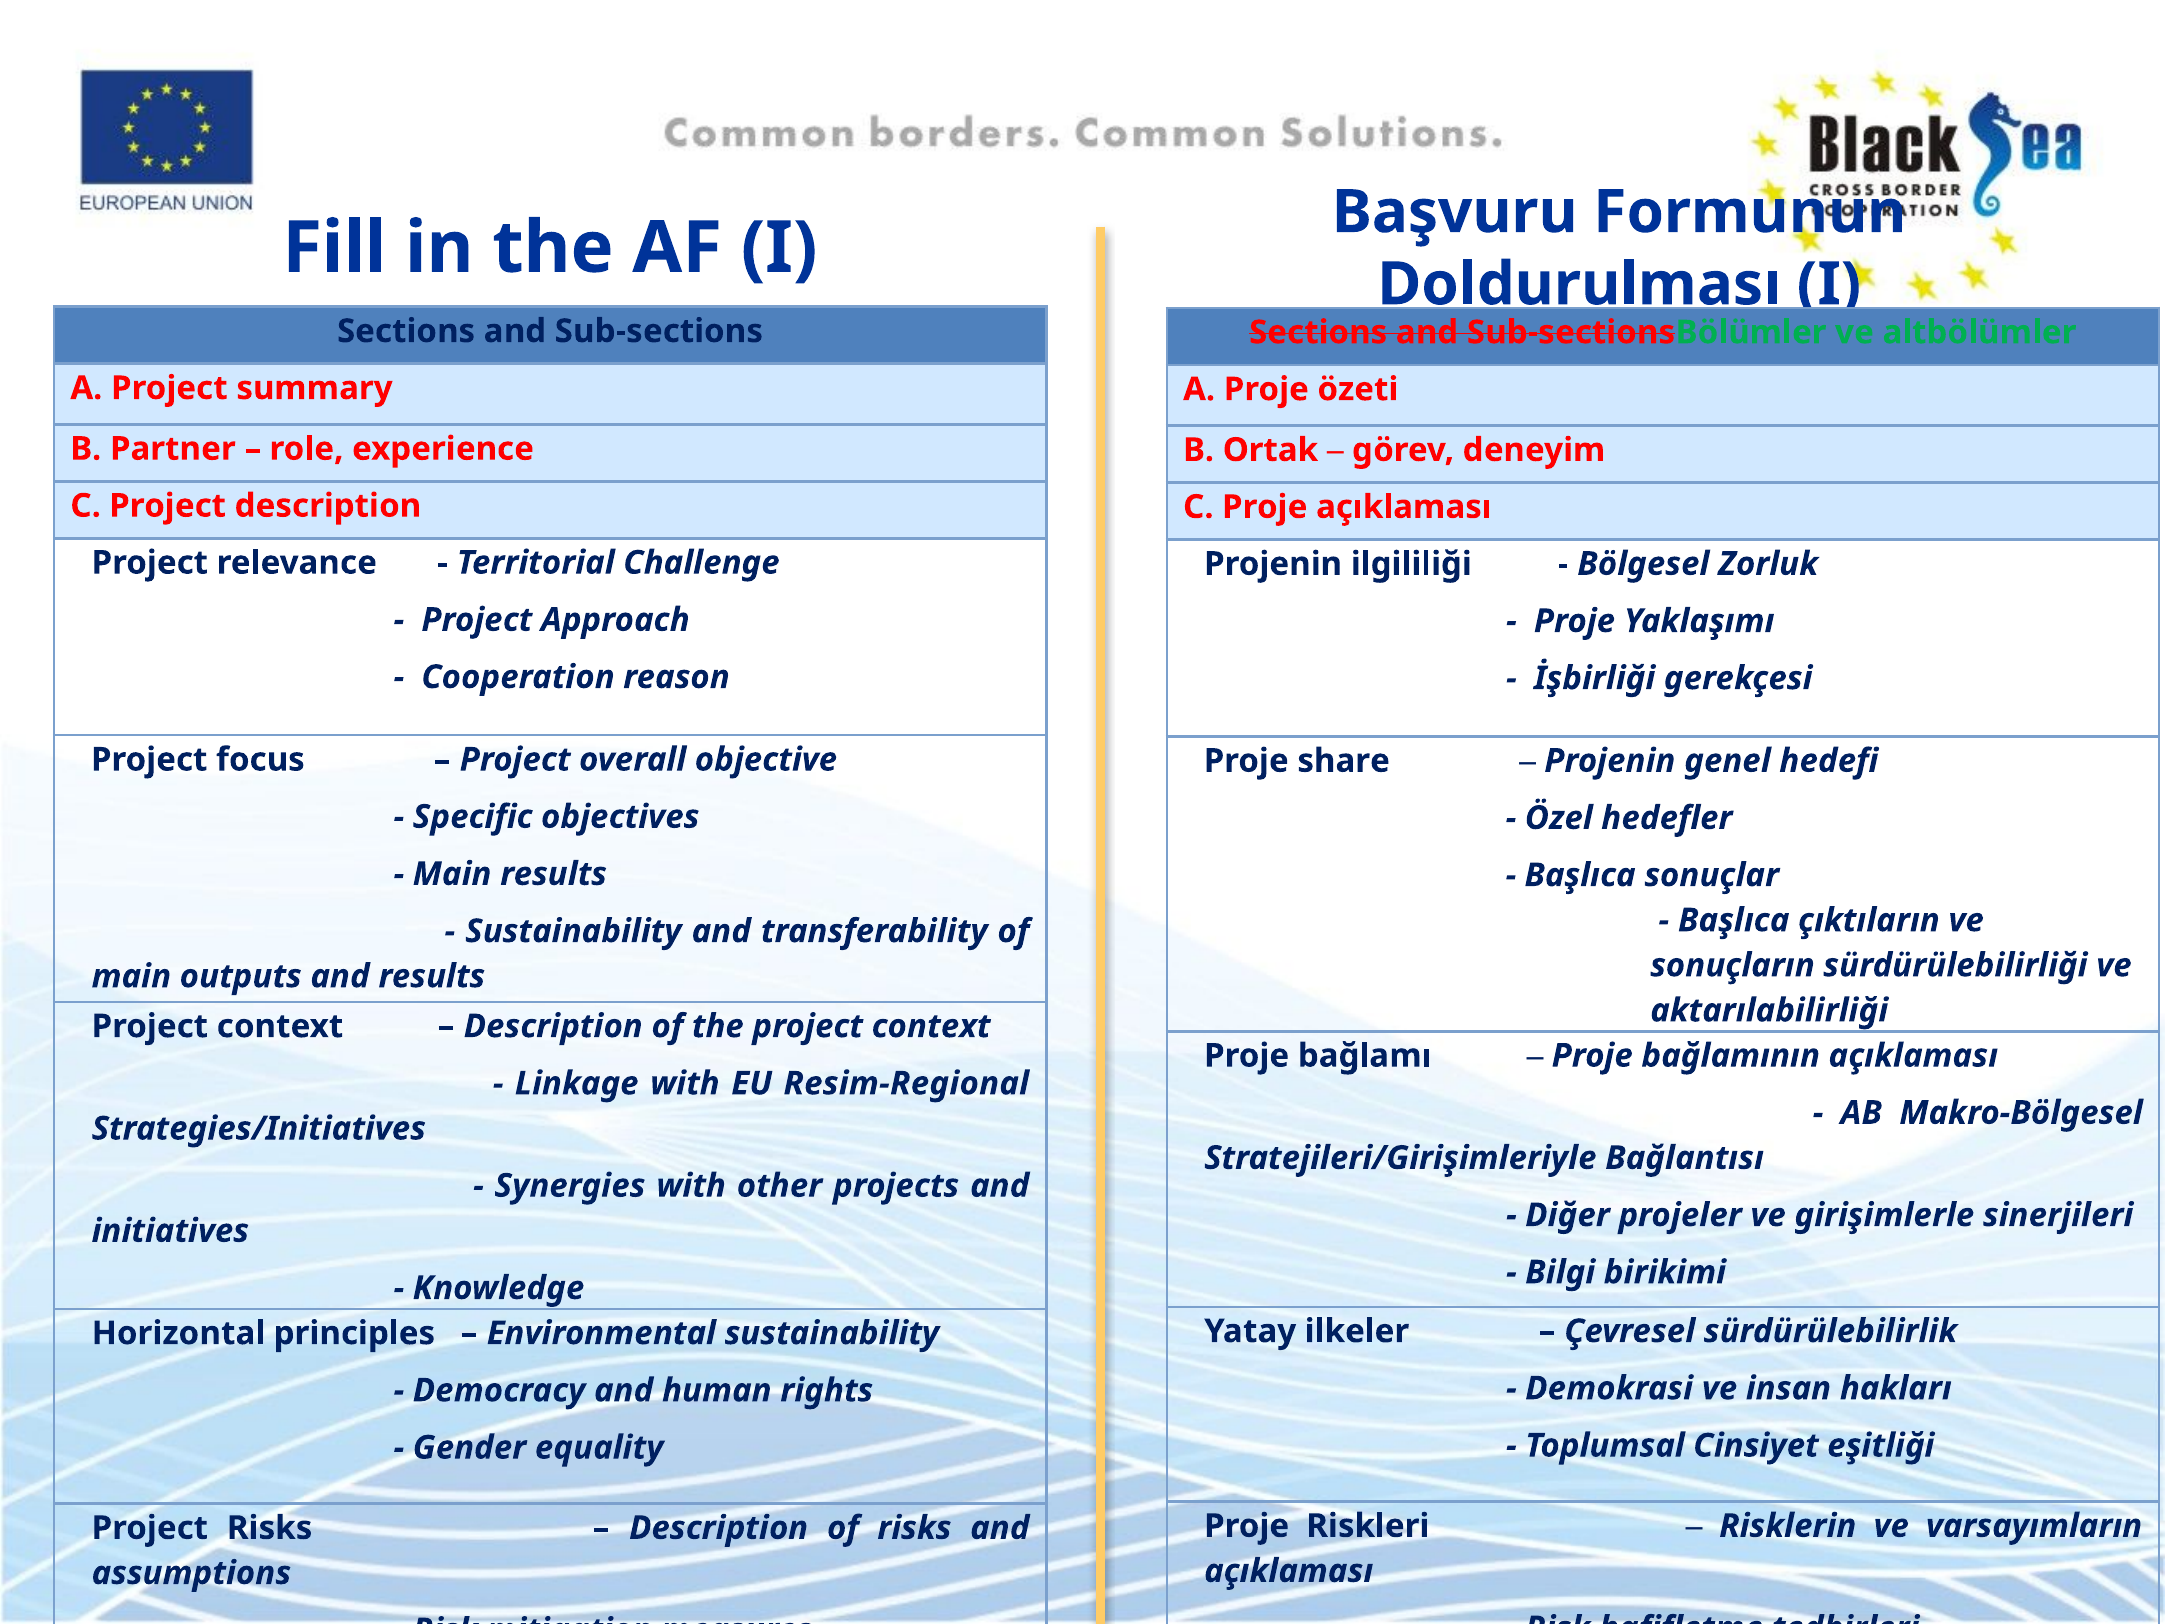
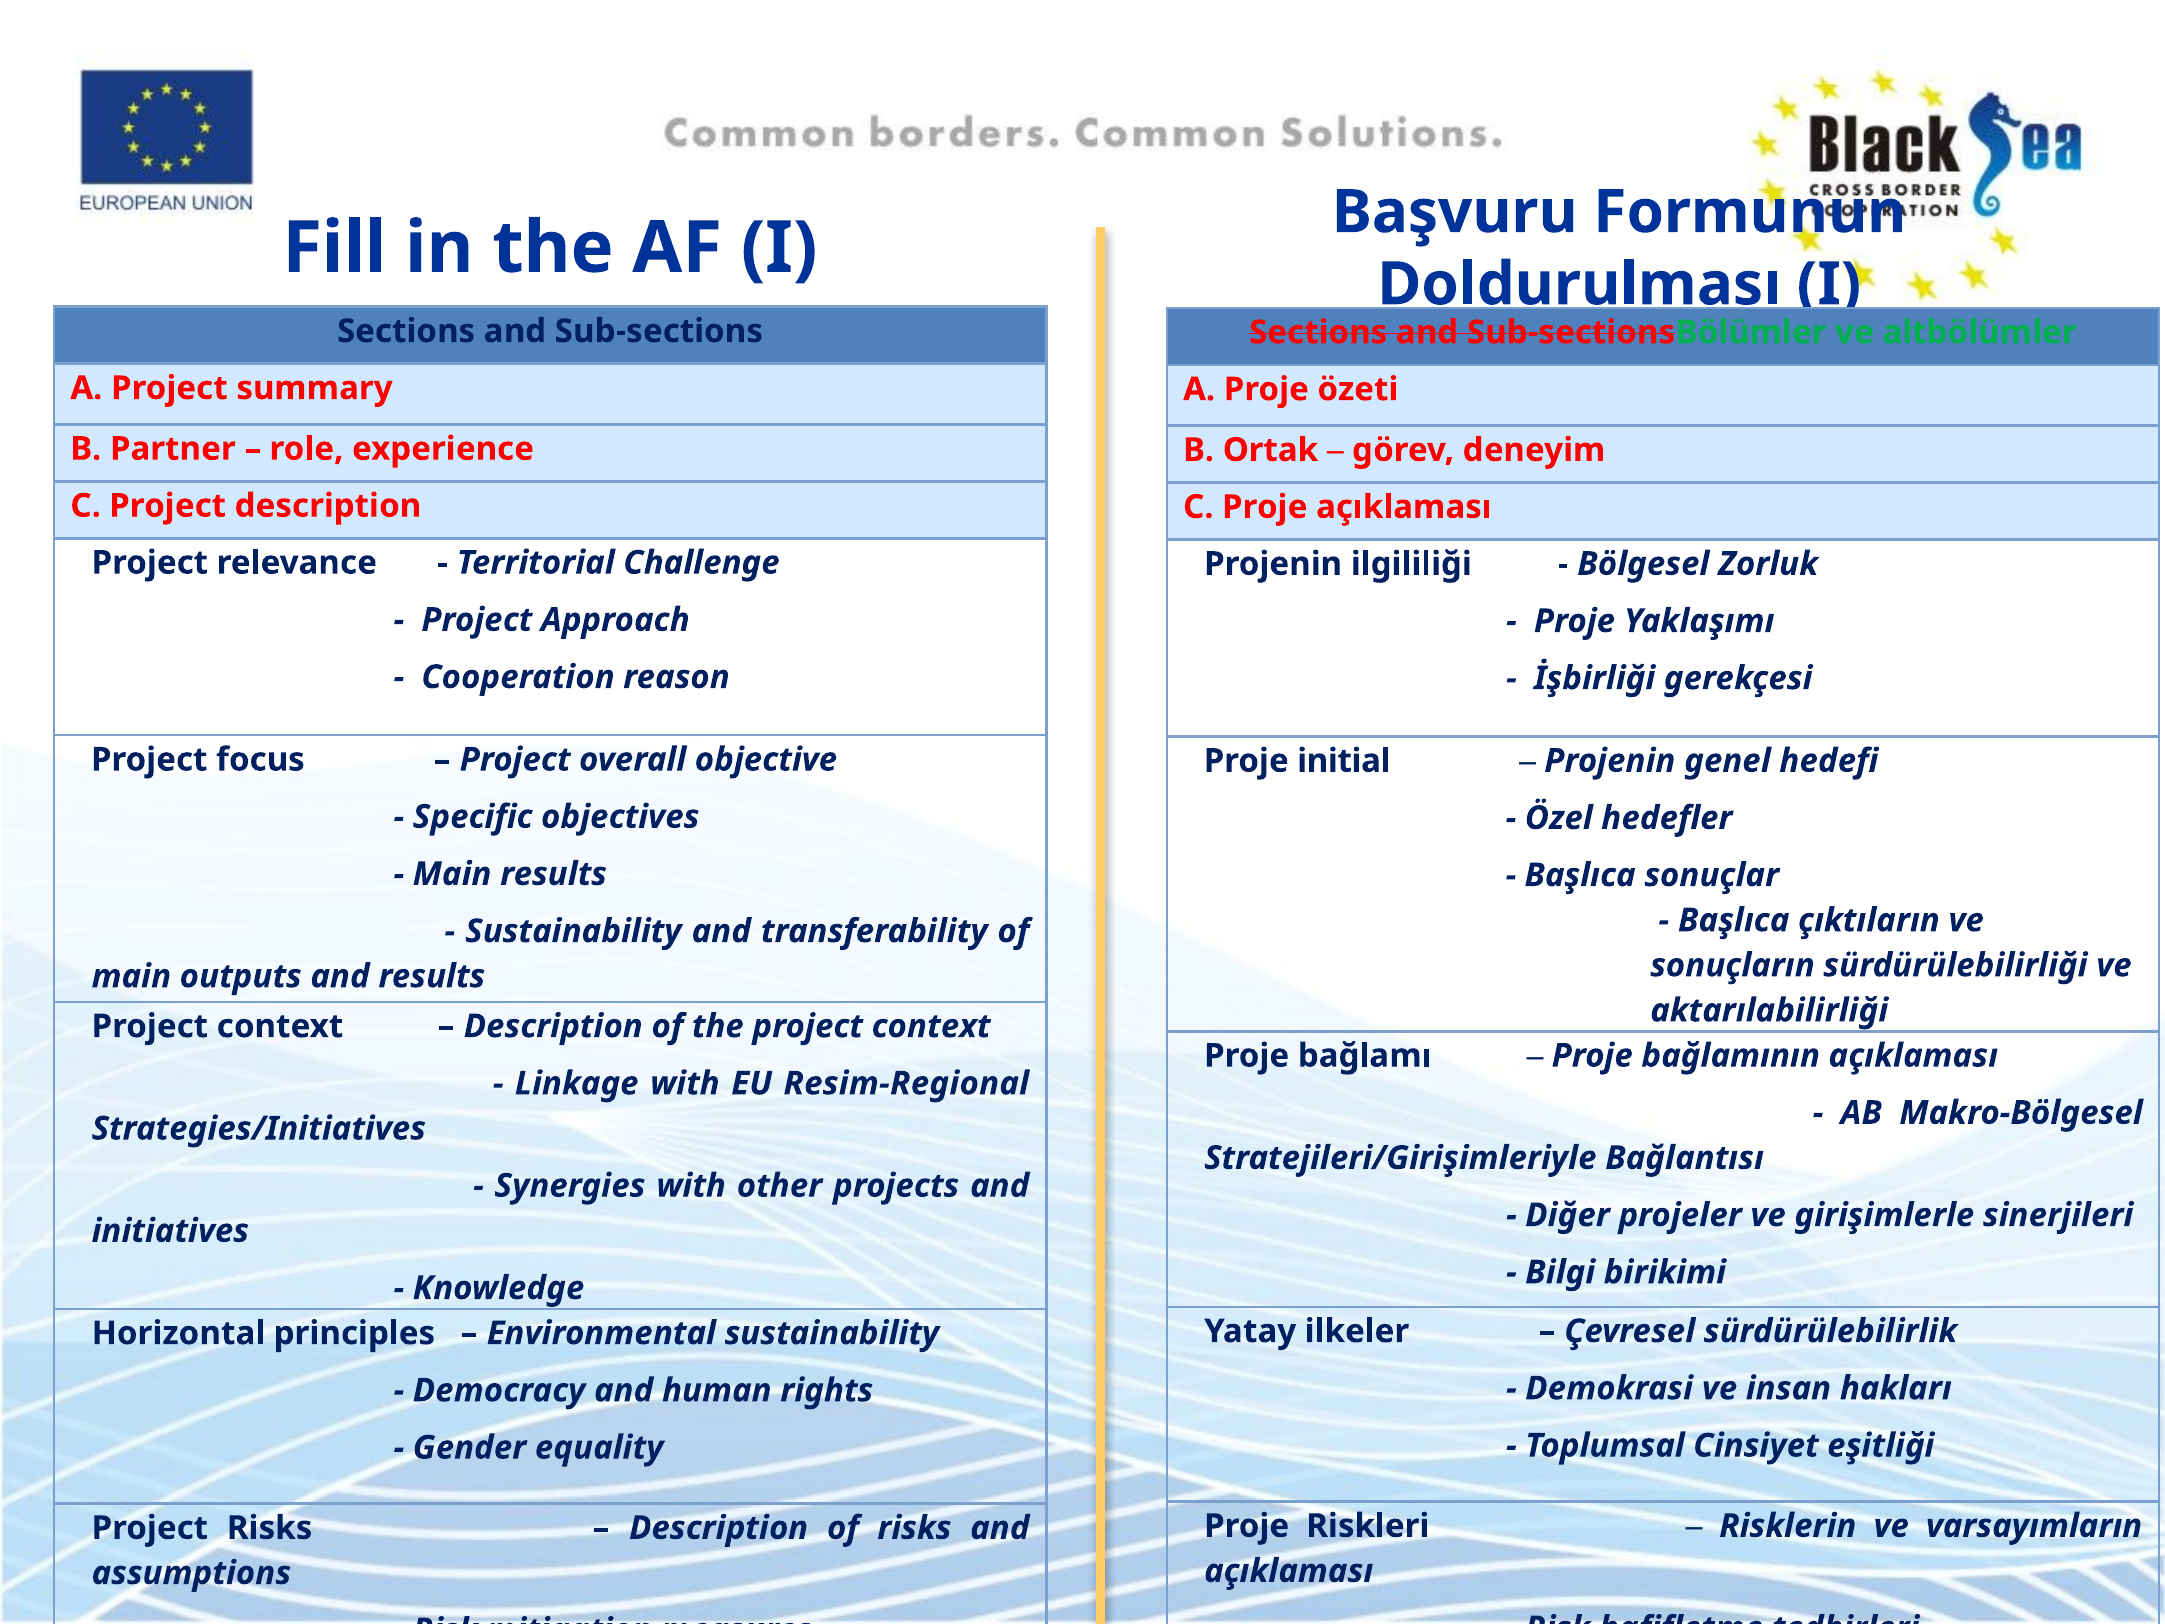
share: share -> initial (1344, 761)
